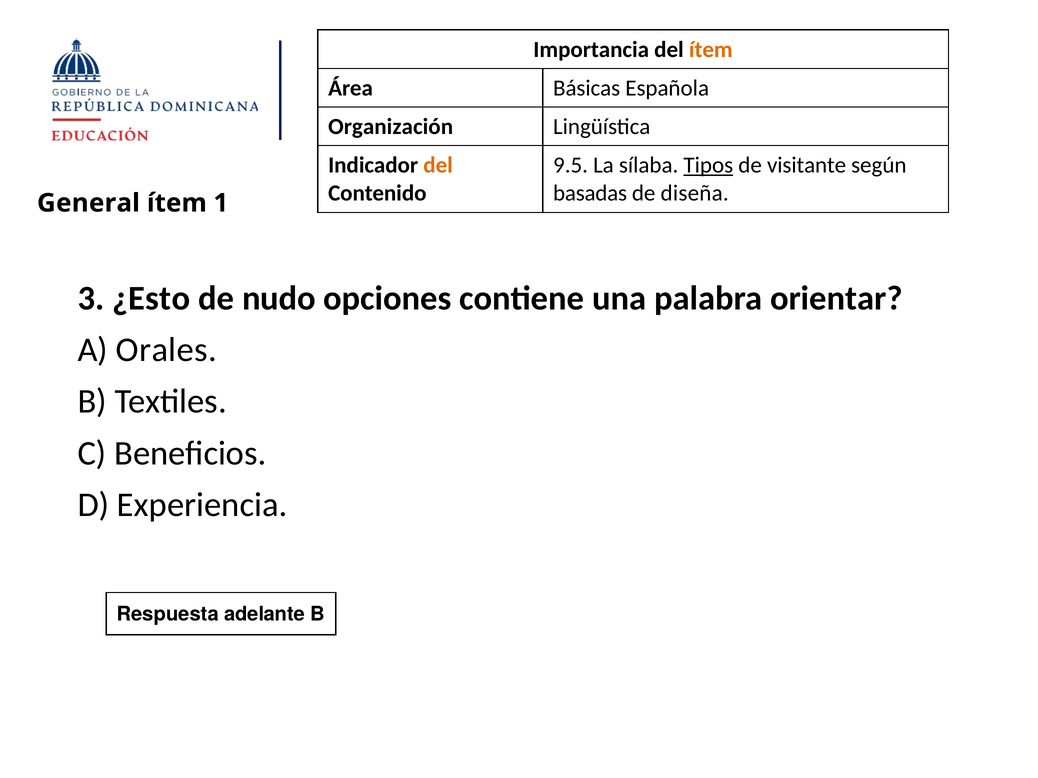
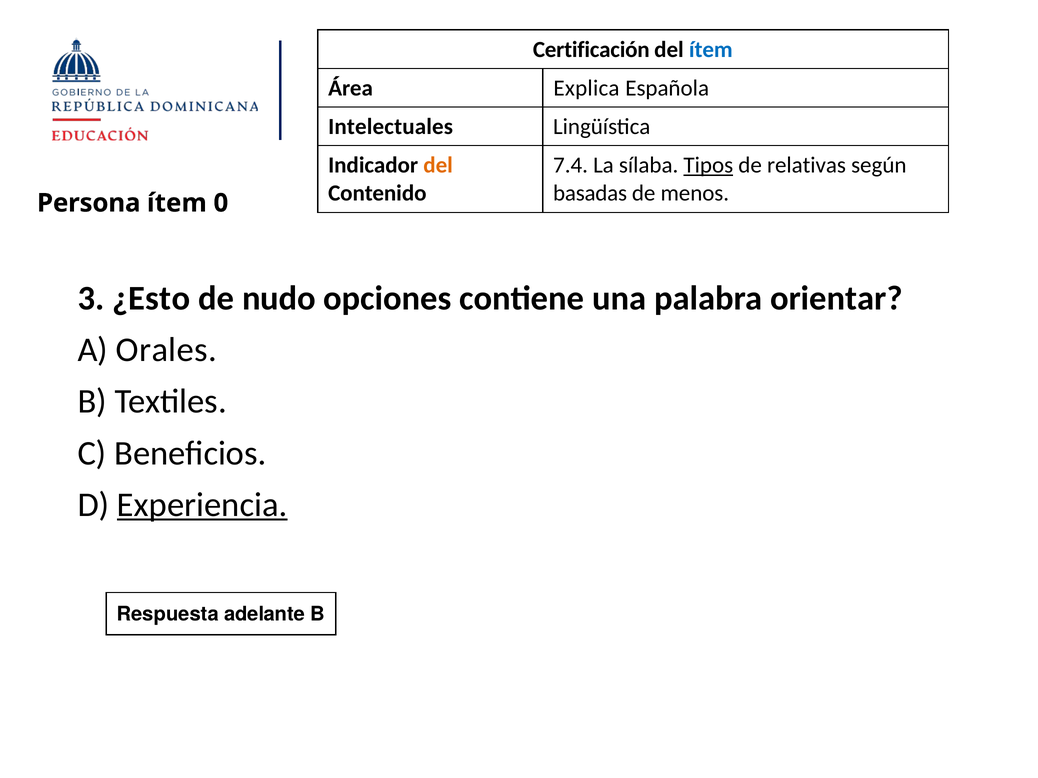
Importancia: Importancia -> Certificación (591, 49)
ítem colour: orange -> blue (711, 49)
Básicas: Básicas -> Explica (586, 88)
Organización: Organización -> Intelectuales (391, 127)
9.5: 9.5 -> 7.4 (571, 165)
visitante: visitante -> relativas (807, 165)
diseña: diseña -> menos (695, 193)
General: General -> Persona (89, 203)
1: 1 -> 0 (221, 203)
Experiencia underline: none -> present (202, 505)
